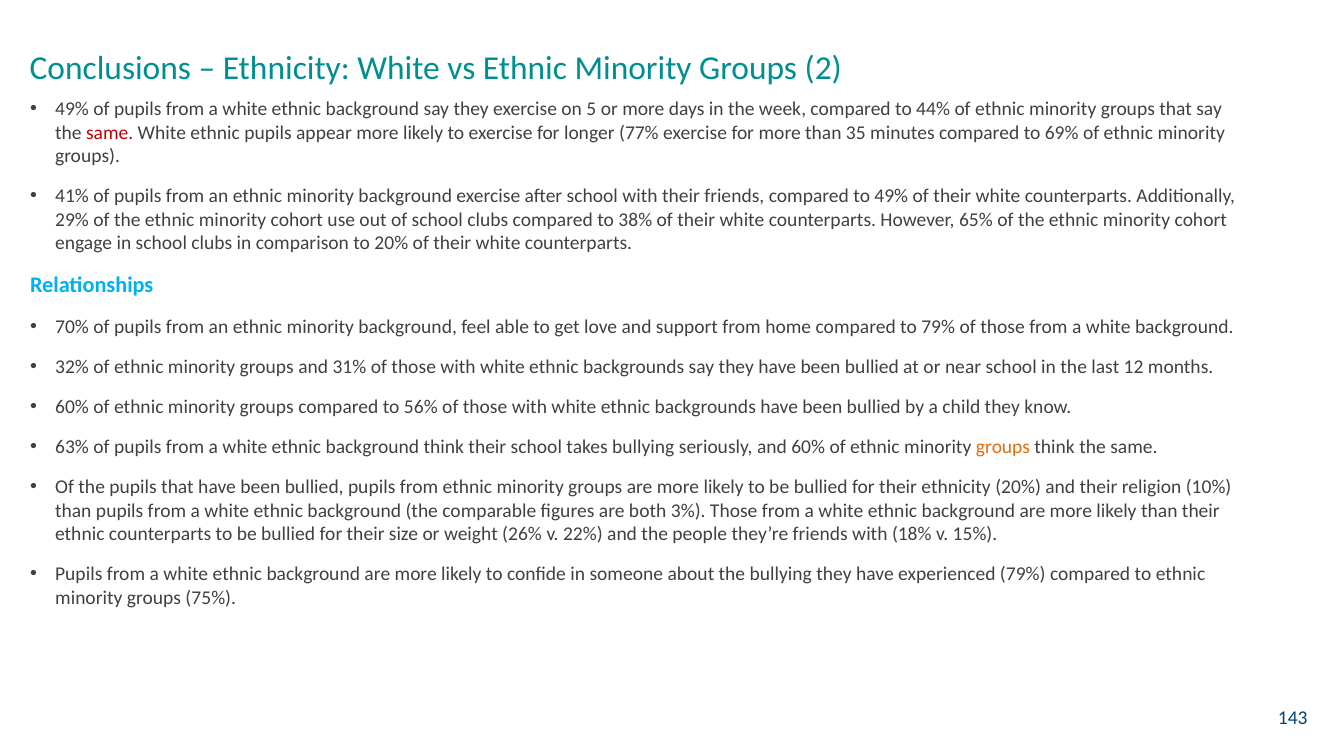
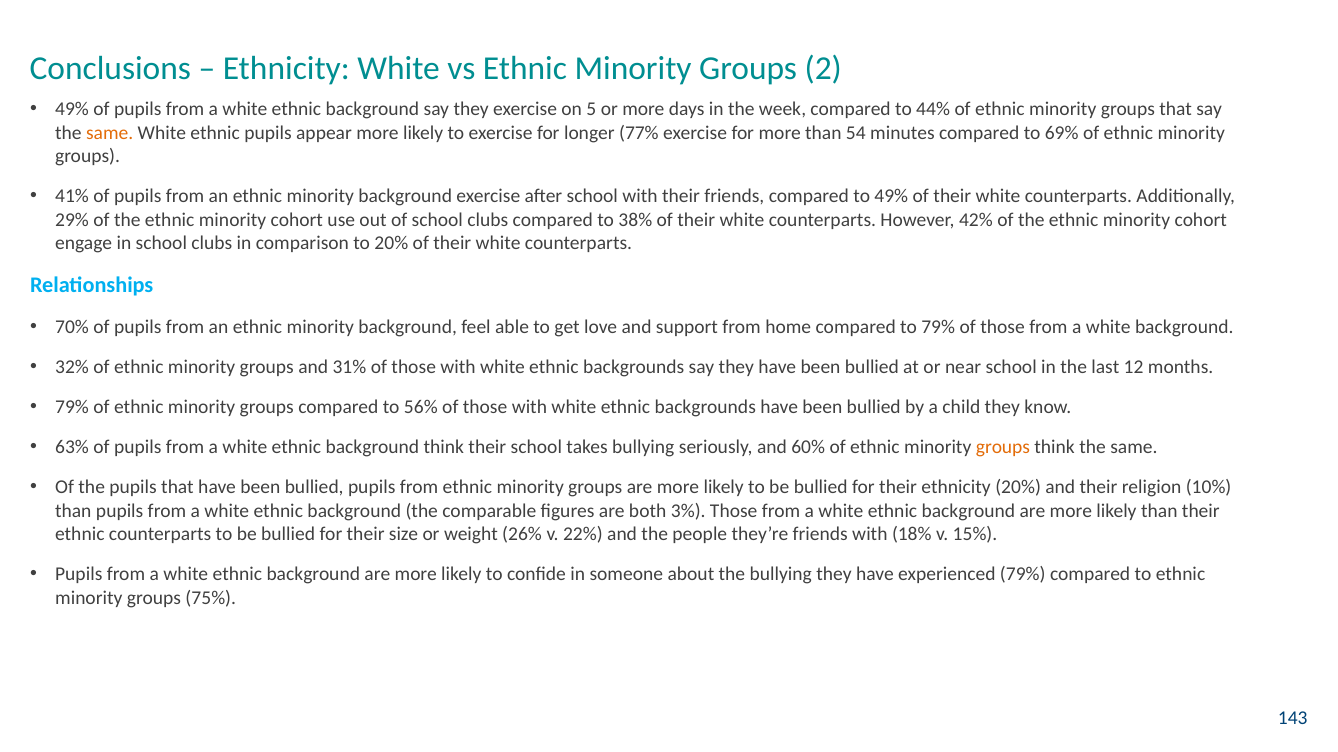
same colour: red -> orange (110, 133)
35: 35 -> 54 (856, 133)
65%: 65% -> 42% (976, 220)
60%: 60% -> 79% (72, 408)
